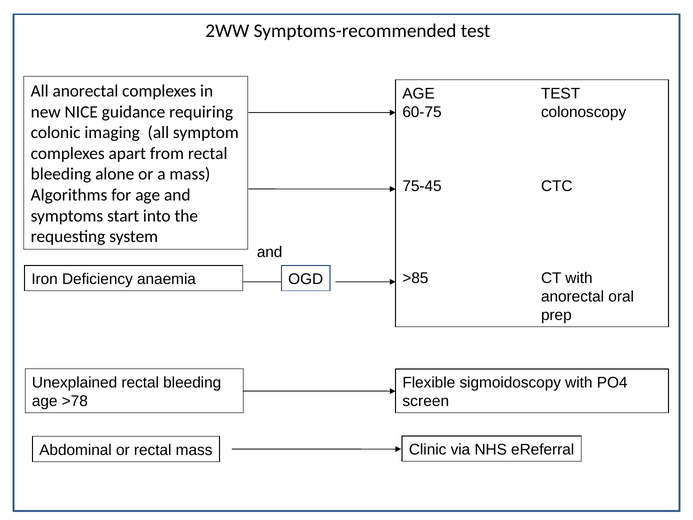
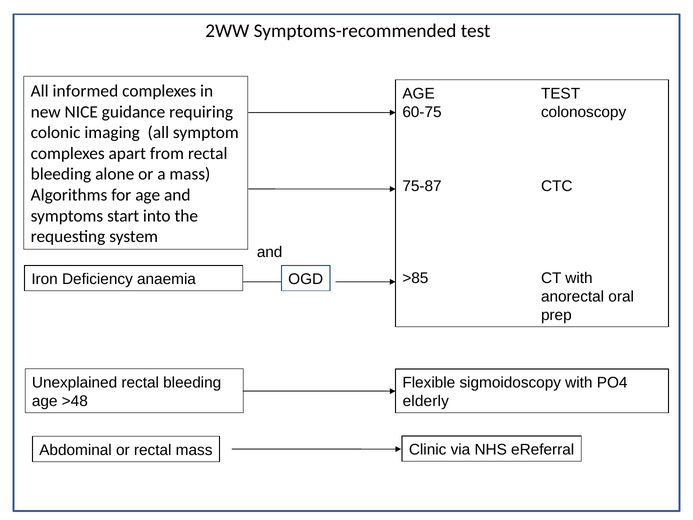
All anorectal: anorectal -> informed (85, 91)
75-45: 75-45 -> 75-87 (422, 186)
>78: >78 -> >48 (75, 401)
screen: screen -> elderly (426, 401)
